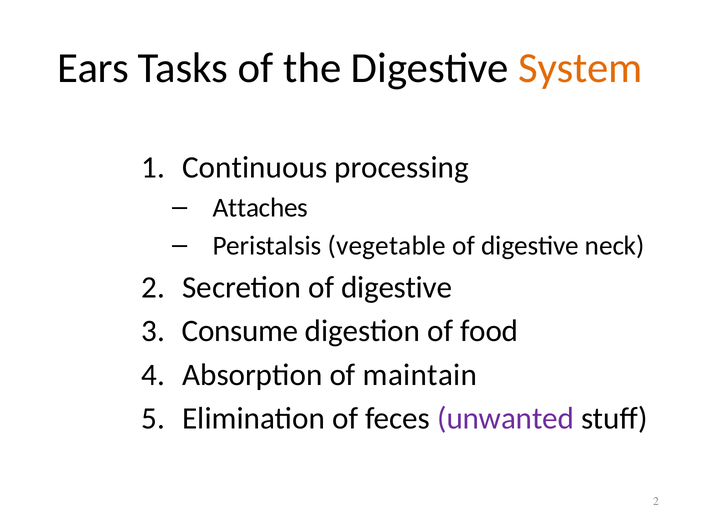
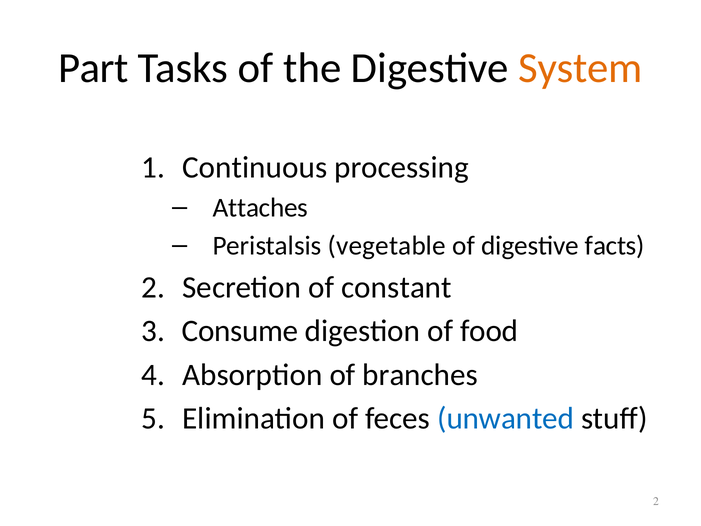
Ears: Ears -> Part (93, 68)
neck: neck -> facts (615, 246)
Secretion of digestive: digestive -> constant (397, 287)
maintain: maintain -> branches (420, 375)
unwanted colour: purple -> blue (506, 418)
